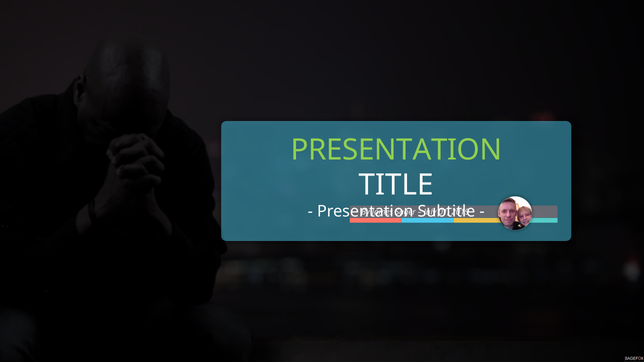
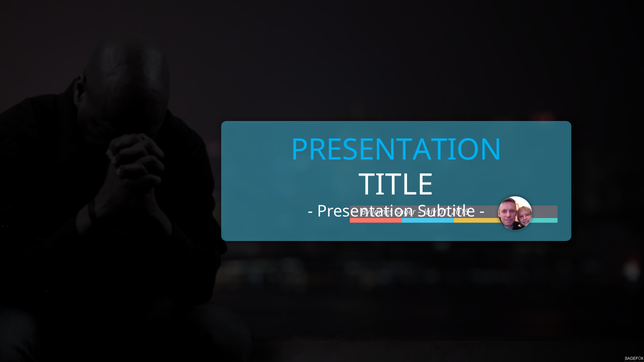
PRESENTATION colour: light green -> light blue (396, 150)
